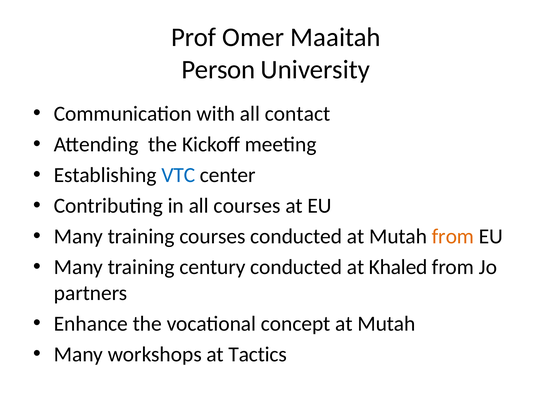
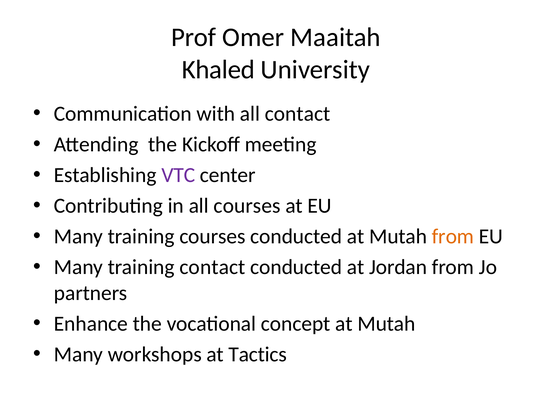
Person: Person -> Khaled (218, 70)
VTC colour: blue -> purple (178, 175)
training century: century -> contact (212, 267)
Khaled: Khaled -> Jordan (398, 267)
